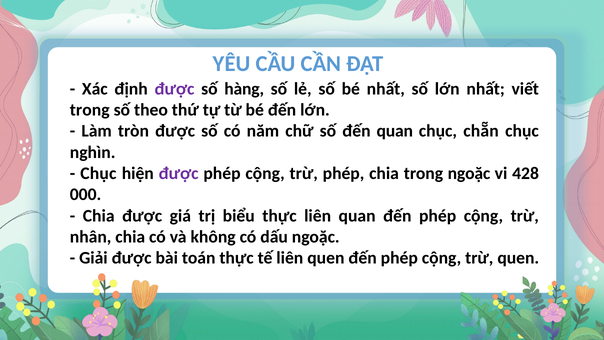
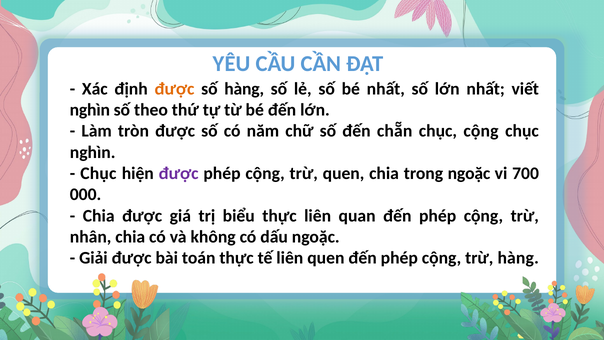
được colour: purple -> orange (174, 89)
trong: trong -> nghìn (90, 110)
đến quan: quan -> chẵn (395, 131)
chục chẵn: chẵn -> cộng (481, 131)
trừ phép: phép -> quen (344, 173)
428: 428 -> 700 (526, 173)
trừ quen: quen -> hàng (518, 258)
